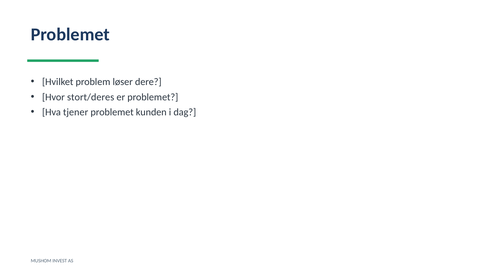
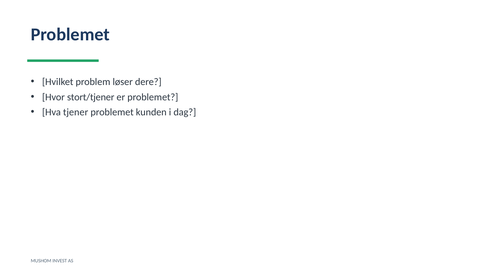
stort/deres: stort/deres -> stort/tjener (91, 97)
